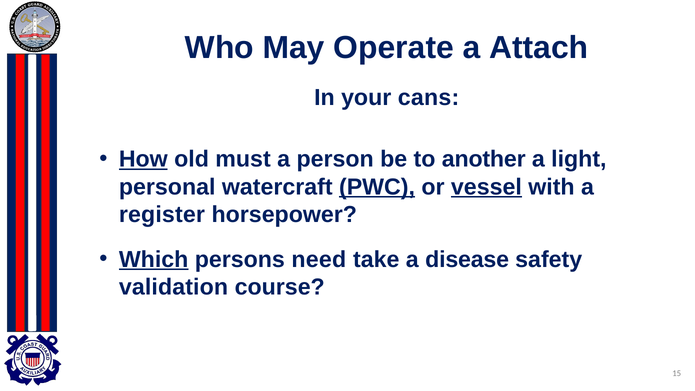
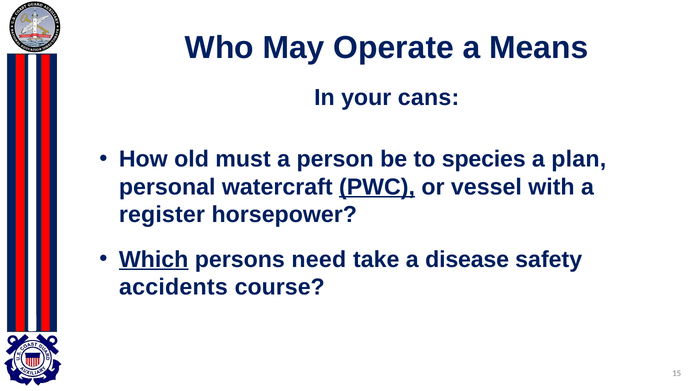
Attach: Attach -> Means (539, 48)
How underline: present -> none (143, 159)
another: another -> species (484, 159)
light: light -> plan (579, 159)
vessel underline: present -> none (486, 187)
validation: validation -> accidents (173, 287)
